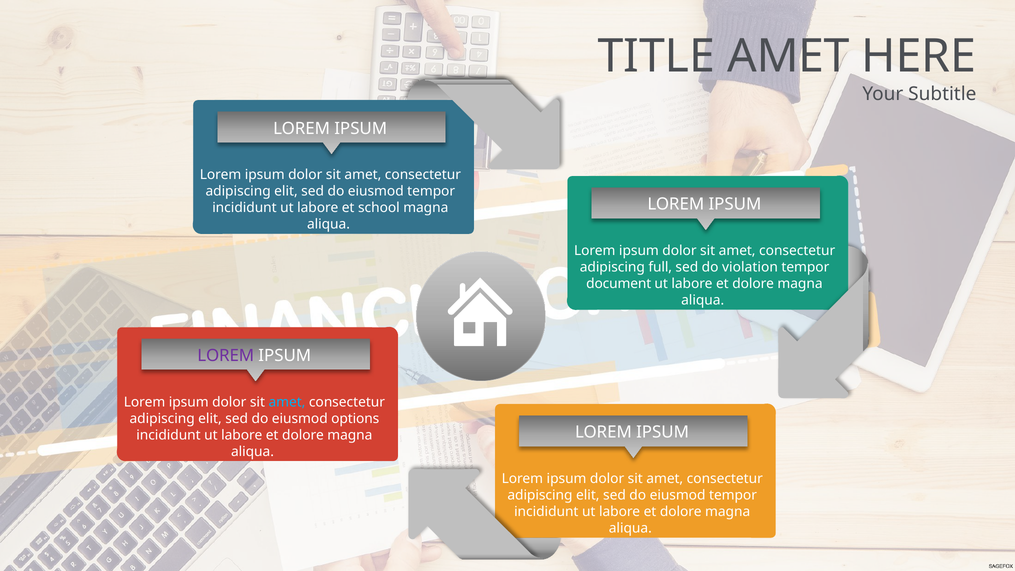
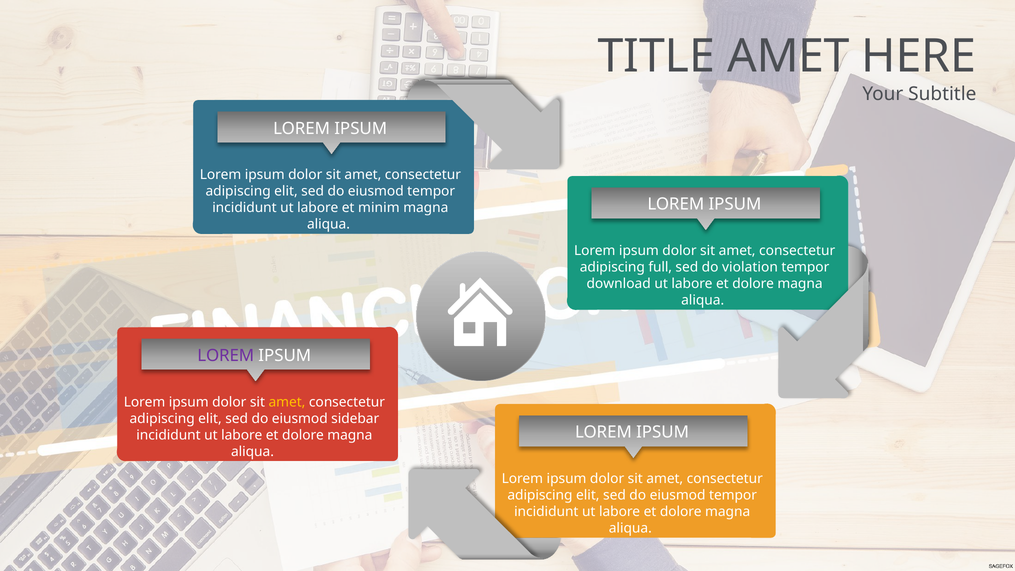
school: school -> minim (379, 208)
document: document -> download (619, 284)
amet colour: light blue -> yellow (287, 402)
options: options -> sidebar (355, 419)
